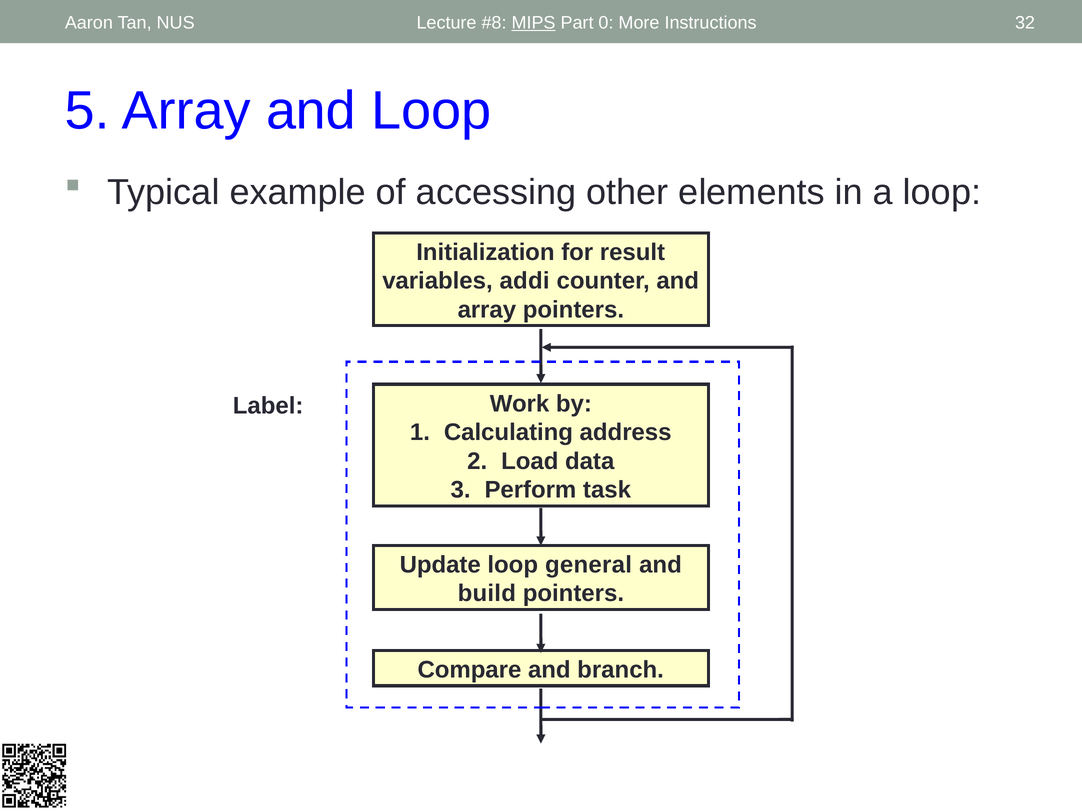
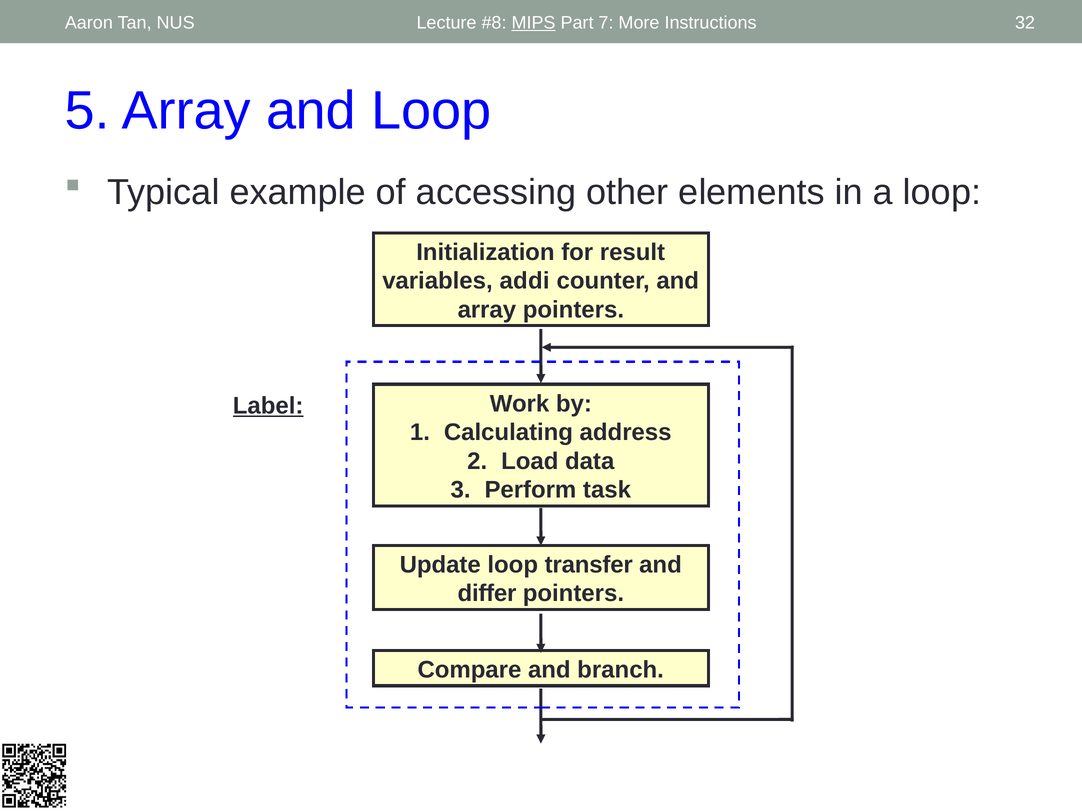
0: 0 -> 7 (606, 23)
Label underline: none -> present (268, 406)
general: general -> transfer (589, 565)
build: build -> differ (487, 594)
